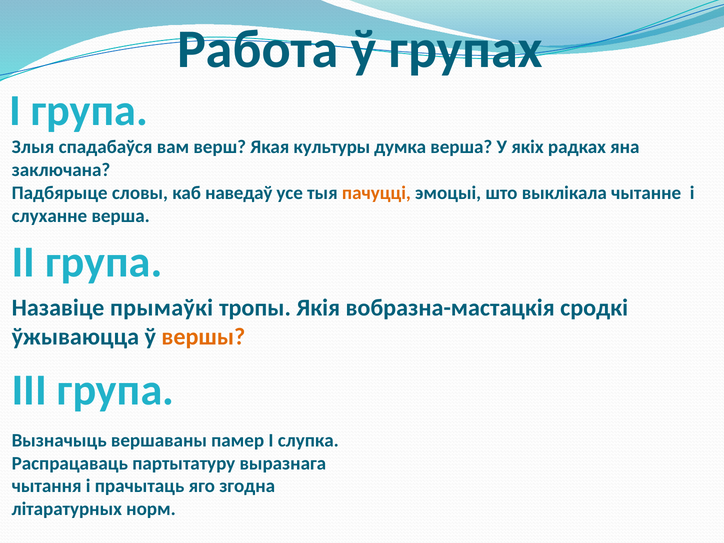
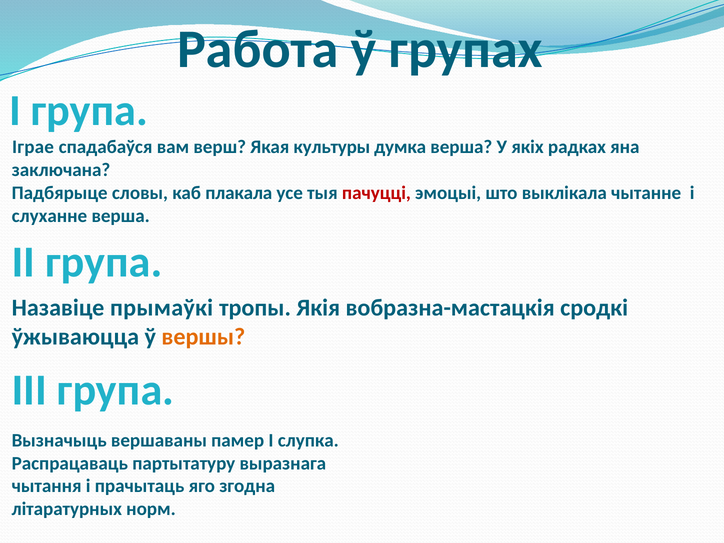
Злыя: Злыя -> Іграе (33, 147)
наведаў: наведаў -> плакала (239, 193)
пачуцці colour: orange -> red (376, 193)
